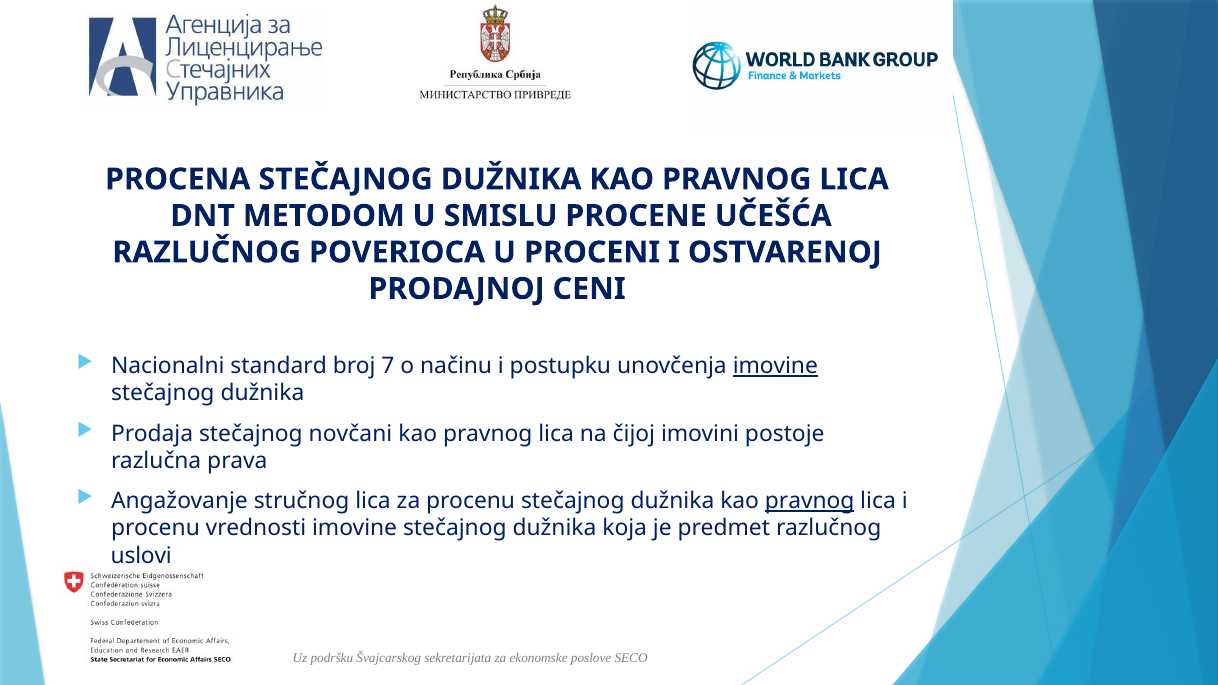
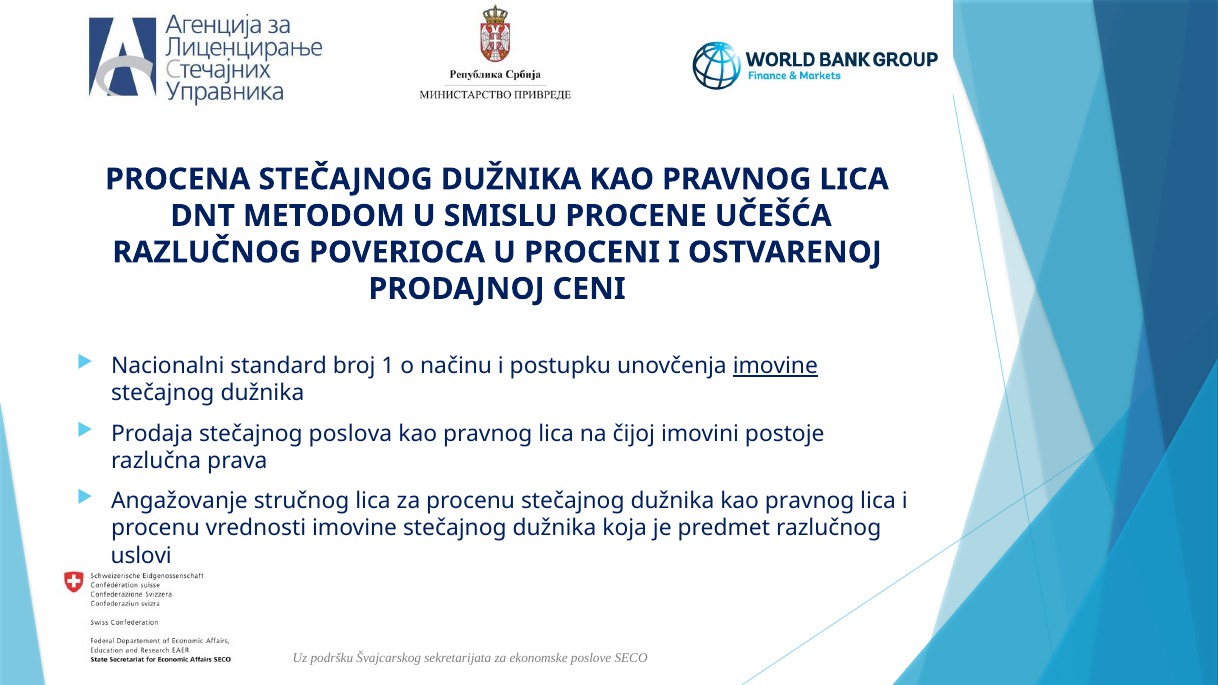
7: 7 -> 1 (388, 366)
novčani: novčani -> poslova (350, 434)
pravnog underline: present -> none (810, 501)
